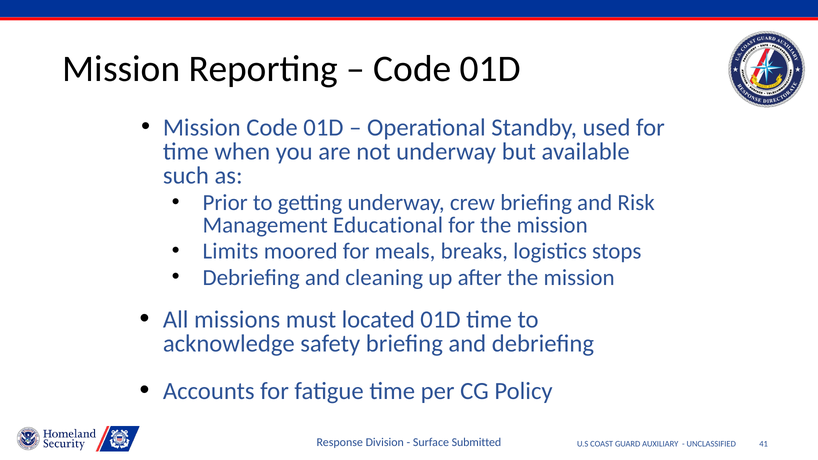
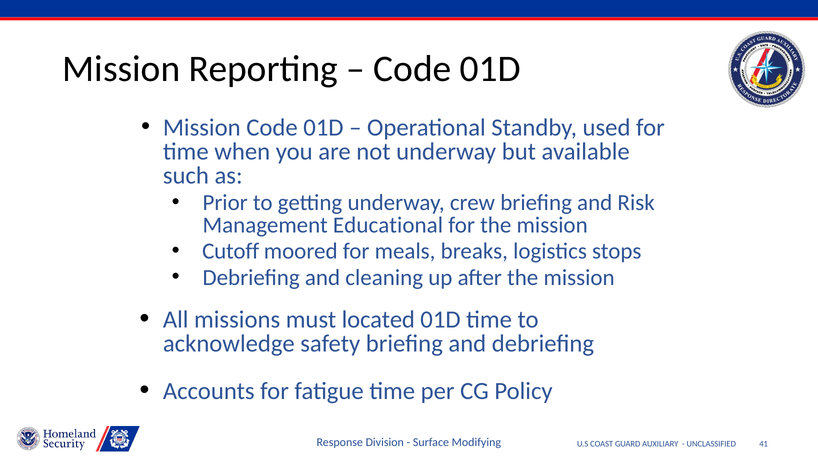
Limits: Limits -> Cutoff (231, 251)
Submitted: Submitted -> Modifying (476, 442)
